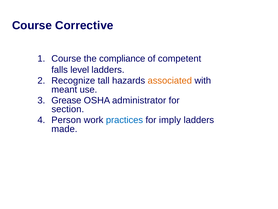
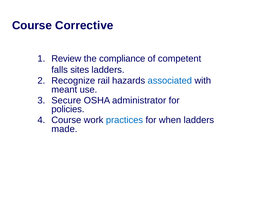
Course: Course -> Review (66, 59)
level: level -> sites (80, 70)
tall: tall -> rail (104, 80)
associated colour: orange -> blue (170, 80)
Grease: Grease -> Secure (66, 100)
section: section -> policies (68, 109)
Person: Person -> Course (66, 120)
imply: imply -> when (170, 120)
